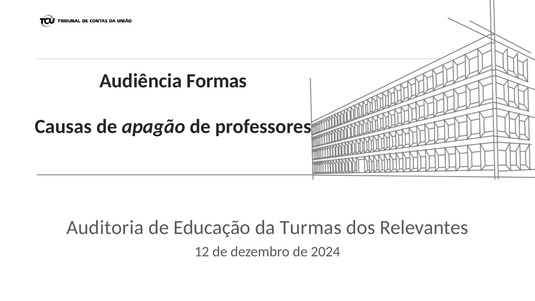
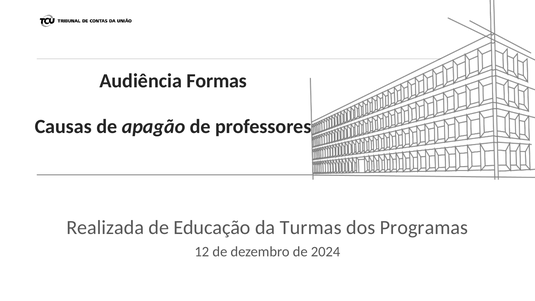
Auditoria: Auditoria -> Realizada (105, 227)
Relevantes: Relevantes -> Programas (424, 227)
